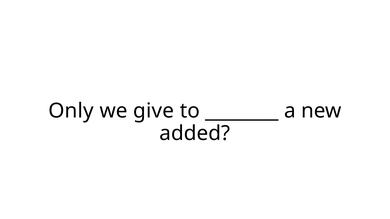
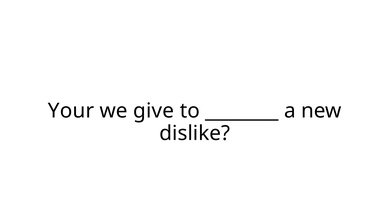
Only: Only -> Your (71, 111)
added: added -> dislike (195, 133)
